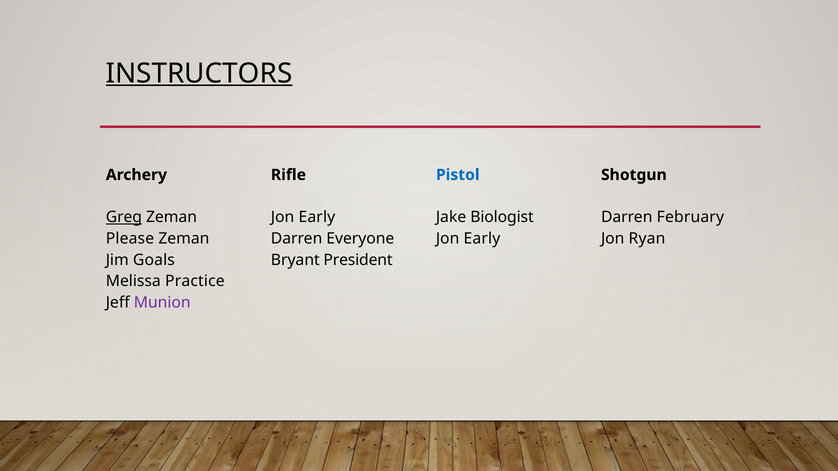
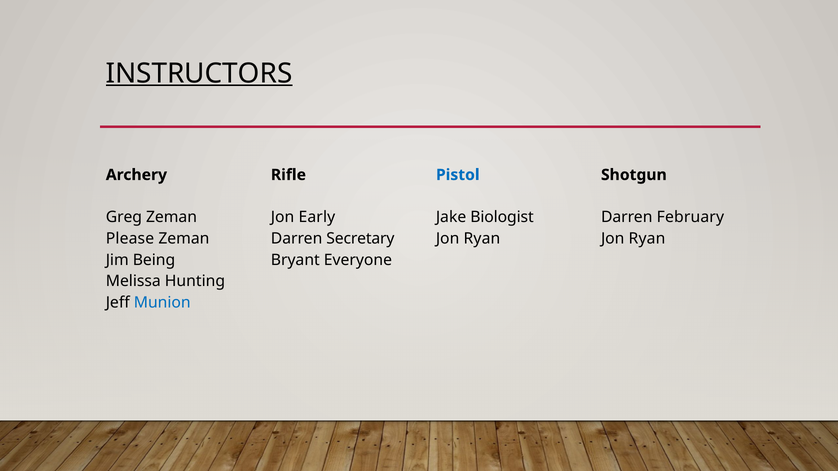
Greg underline: present -> none (124, 217)
Everyone: Everyone -> Secretary (360, 239)
Early: Early -> Ryan (482, 239)
Goals: Goals -> Being (154, 260)
President: President -> Everyone (358, 260)
Practice: Practice -> Hunting (195, 282)
Munion colour: purple -> blue (162, 303)
